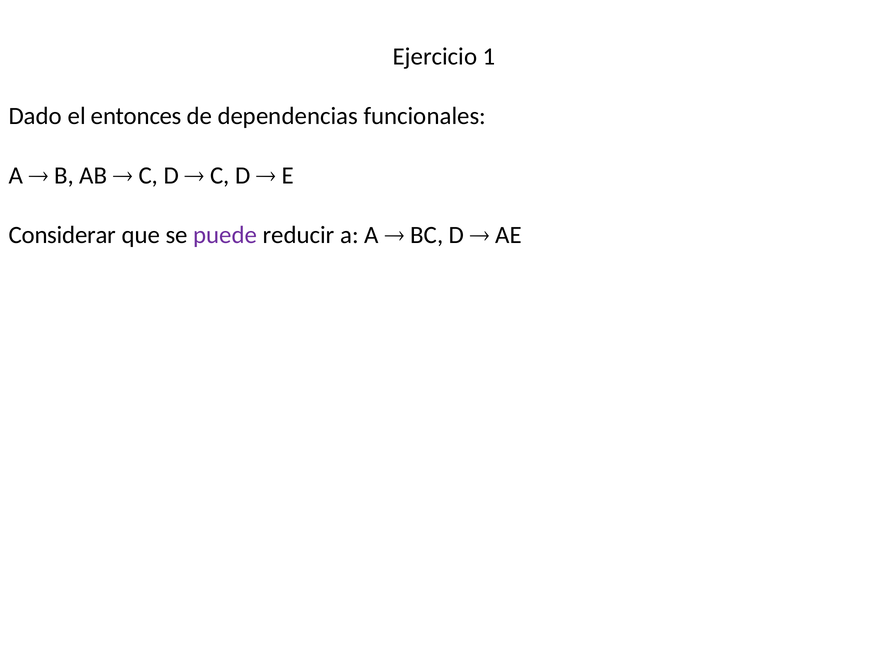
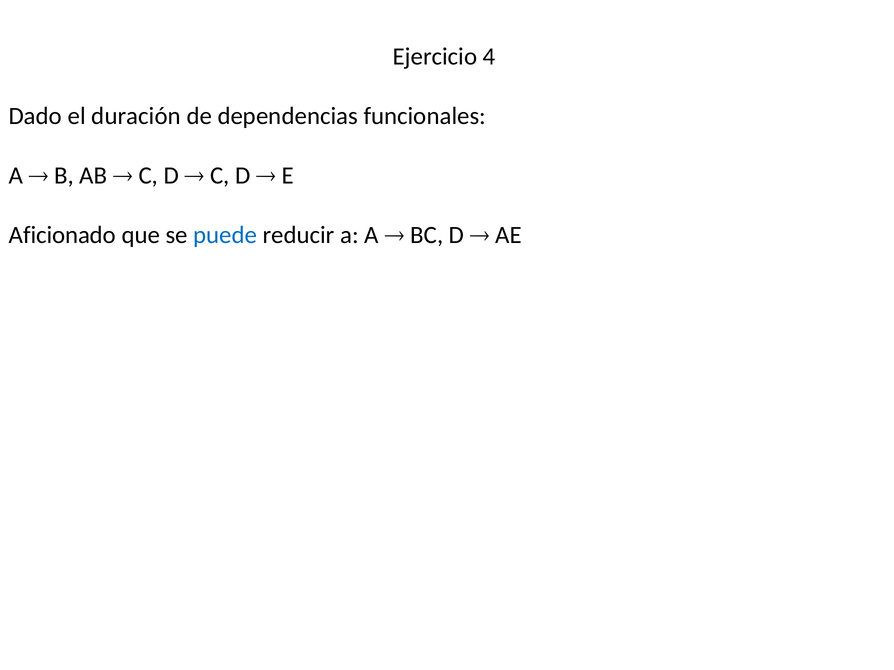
1: 1 -> 4 (489, 57)
entonces: entonces -> duración (136, 116)
Considerar: Considerar -> Aficionado (62, 235)
puede colour: purple -> blue (225, 235)
